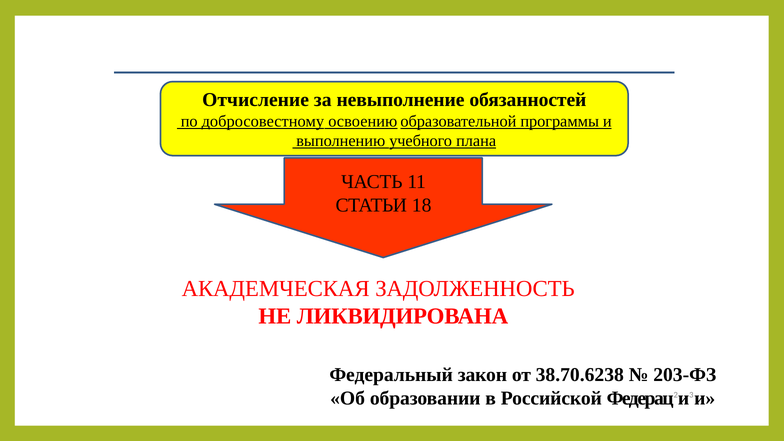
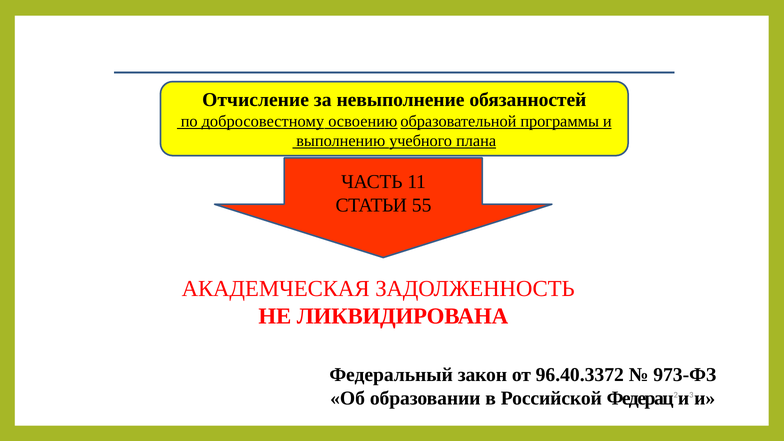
18: 18 -> 55 (422, 205)
38.70.6238: 38.70.6238 -> 96.40.3372 (580, 375)
203-ФЗ: 203-ФЗ -> 973-ФЗ (685, 375)
